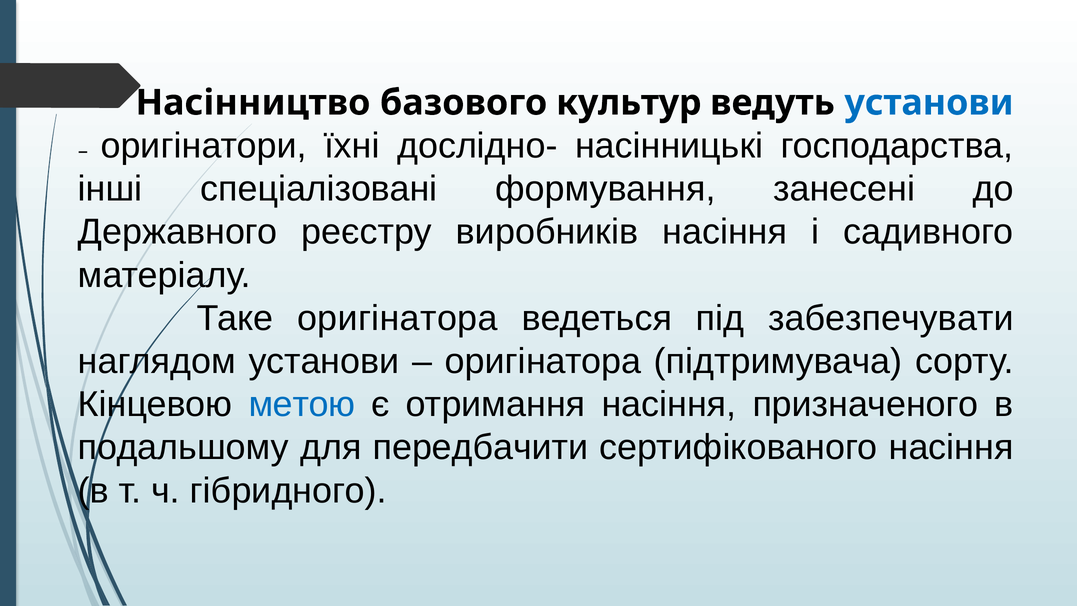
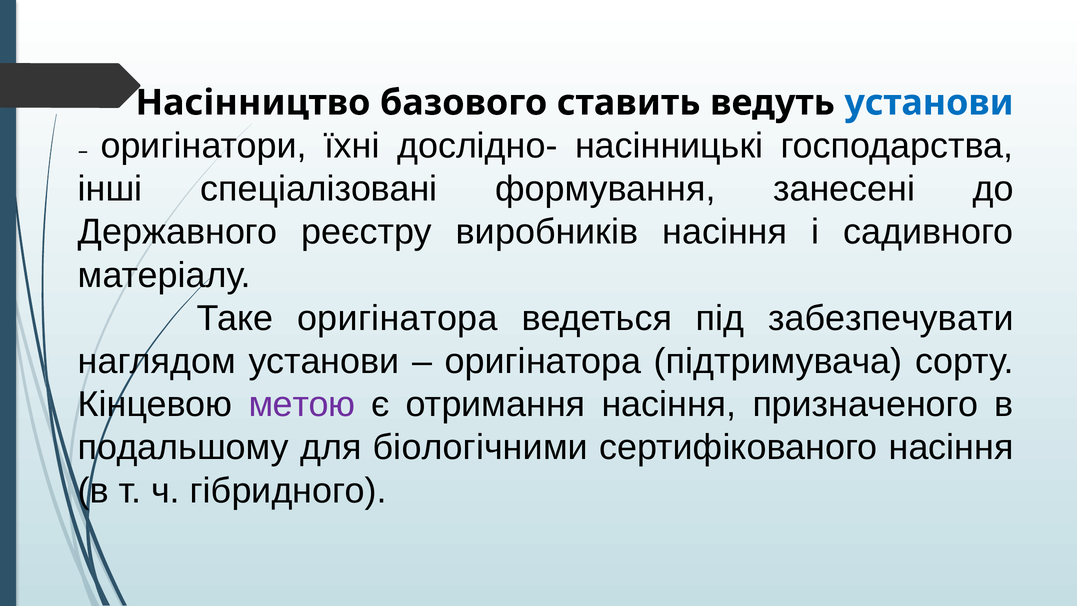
культур: культур -> ставить (629, 103)
метою colour: blue -> purple (302, 404)
передбачити: передбачити -> біологічними (480, 447)
